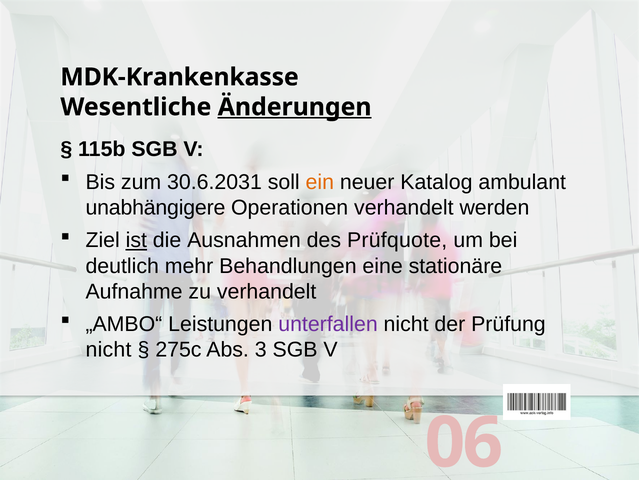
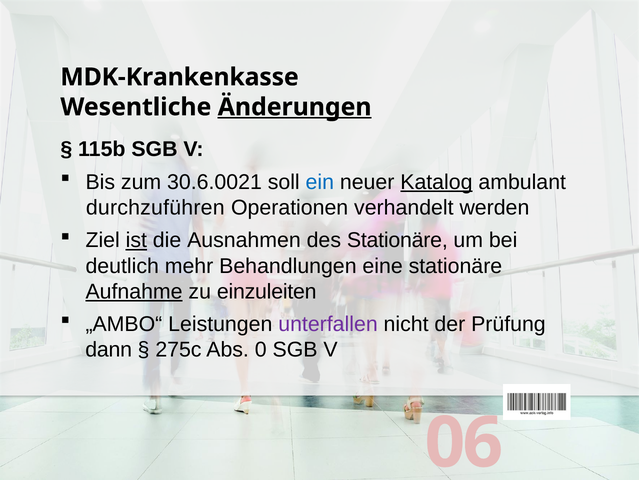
30.6.2031: 30.6.2031 -> 30.6.0021 (214, 182)
ein colour: orange -> blue (320, 182)
Katalog underline: none -> present (436, 182)
unabhängigere: unabhängigere -> durchzuführen (155, 207)
des Prüfquote: Prüfquote -> Stationäre (397, 240)
Aufnahme underline: none -> present (134, 291)
zu verhandelt: verhandelt -> einzuleiten (267, 291)
nicht: nicht -> dann (109, 349)
3: 3 -> 0 (261, 349)
